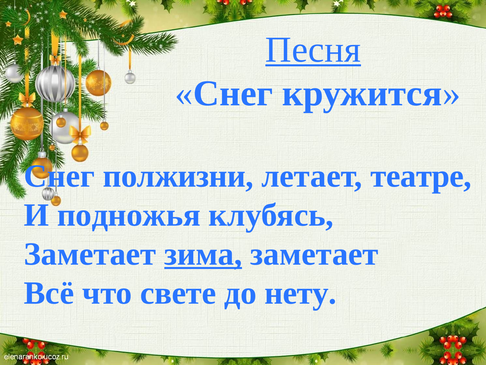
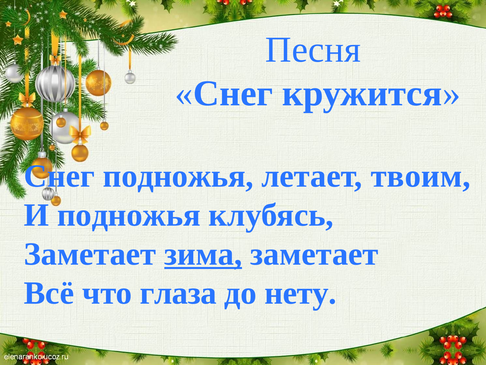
Песня underline: present -> none (313, 50)
Снег полжизни: полжизни -> подножья (178, 176)
театре: театре -> твоим (421, 176)
свете: свете -> глаза (178, 293)
